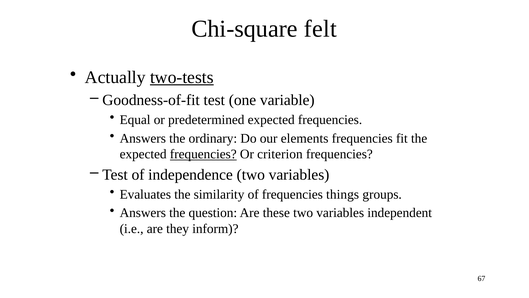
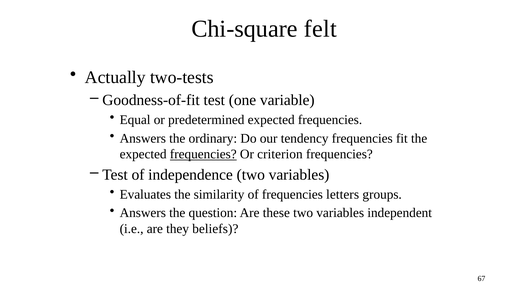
two-tests underline: present -> none (182, 77)
elements: elements -> tendency (305, 138)
things: things -> letters (343, 194)
inform: inform -> beliefs (215, 228)
